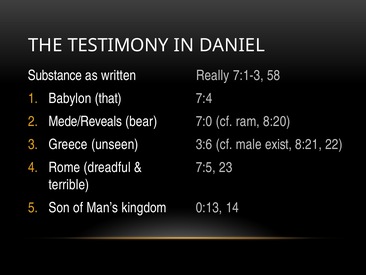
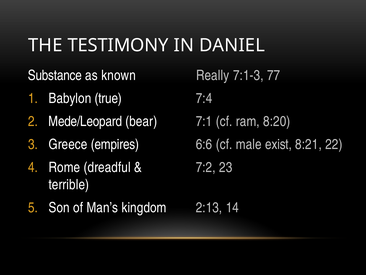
written: written -> known (119, 75)
58: 58 -> 77 (274, 75)
that: that -> true (108, 98)
Mede/Reveals: Mede/Reveals -> Mede/Leopard (85, 121)
7:0: 7:0 -> 7:1 (204, 121)
unseen: unseen -> empires (115, 144)
3:6: 3:6 -> 6:6 (204, 144)
7:5: 7:5 -> 7:2 (206, 167)
0:13: 0:13 -> 2:13 (209, 207)
